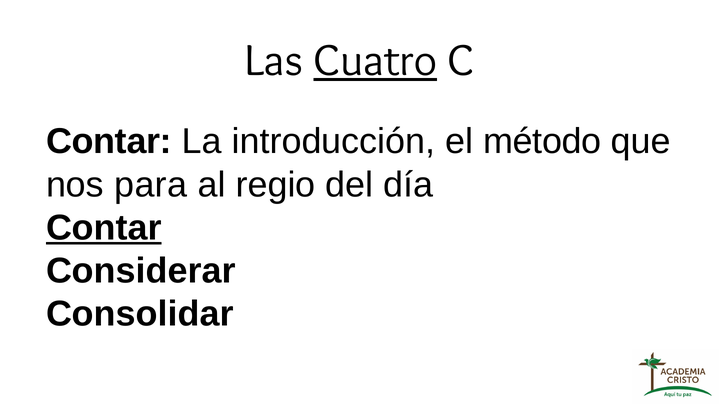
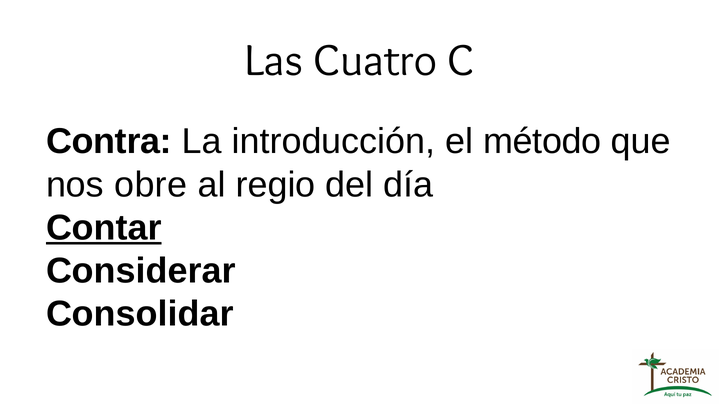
Cuatro underline: present -> none (375, 60)
Contar: Contar -> Contra (109, 142)
para: para -> obre (151, 185)
